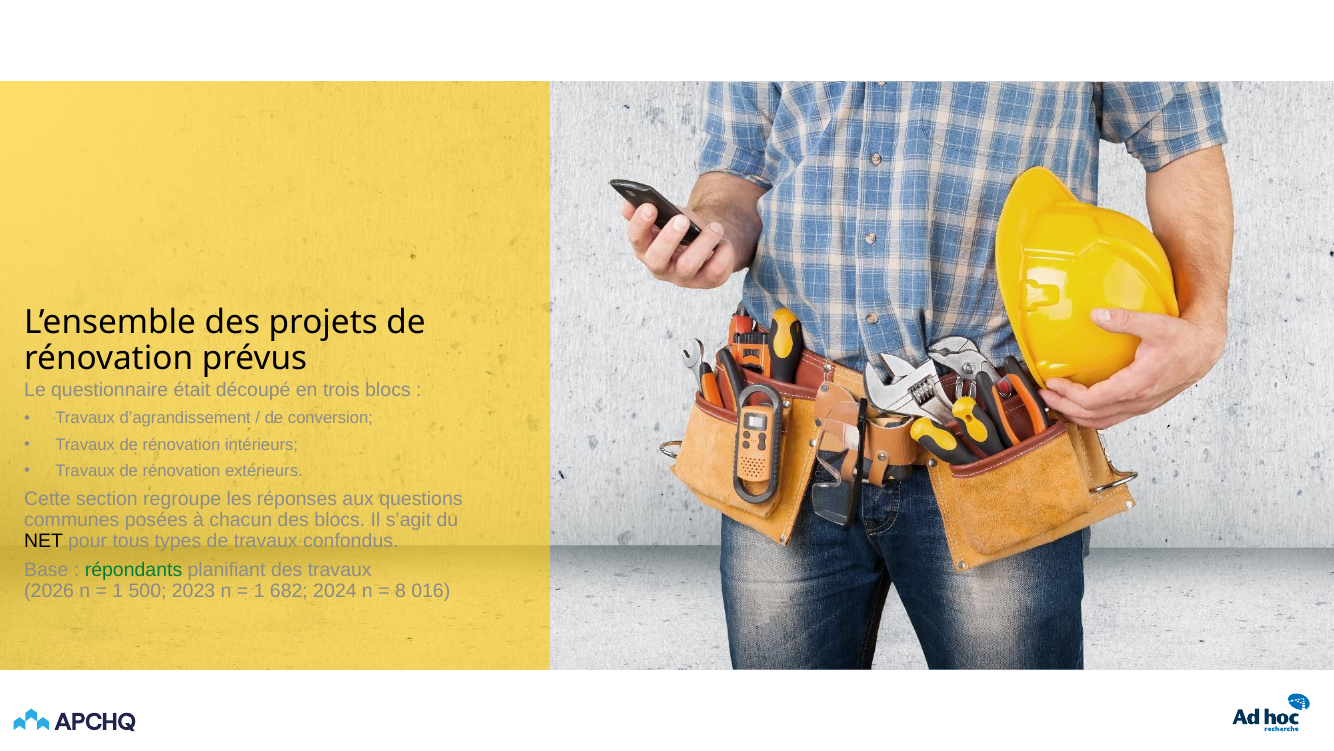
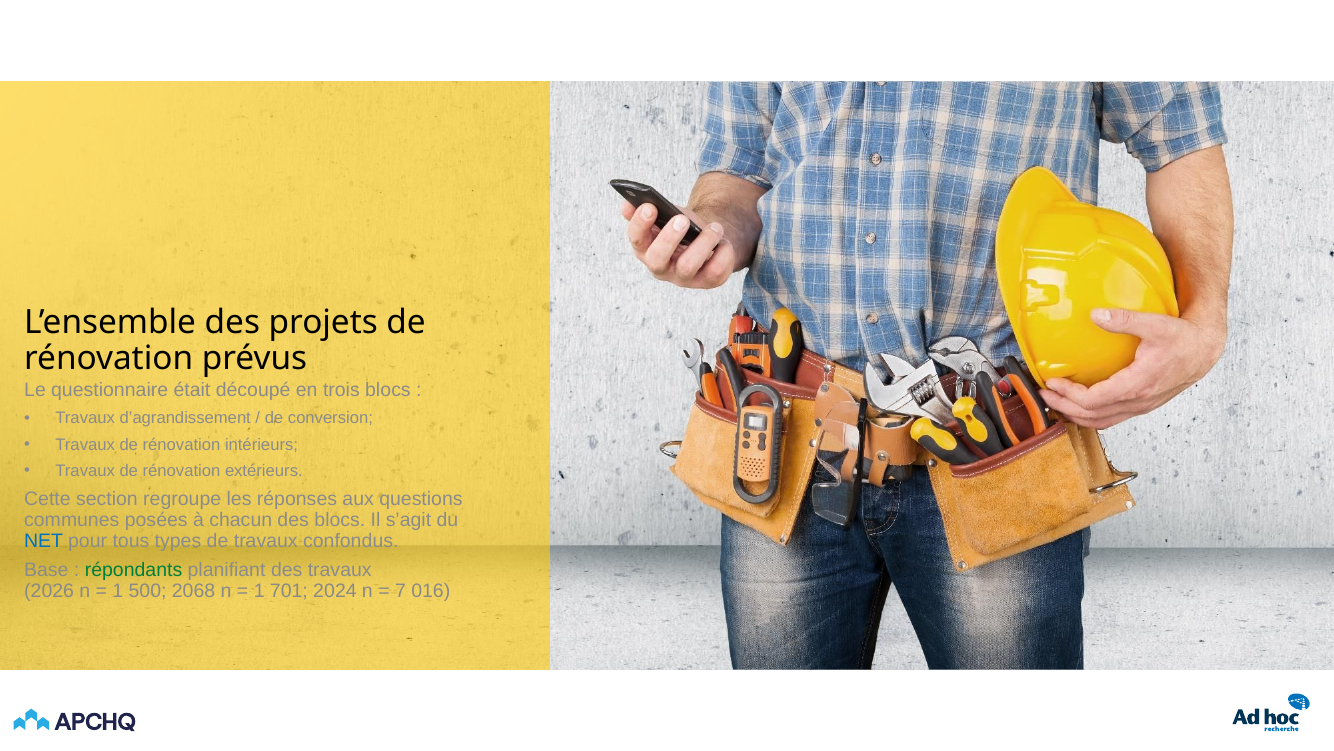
NET colour: black -> blue (44, 541)
2023: 2023 -> 2068 (194, 591)
682: 682 -> 701 (289, 591)
8: 8 -> 7 (401, 591)
